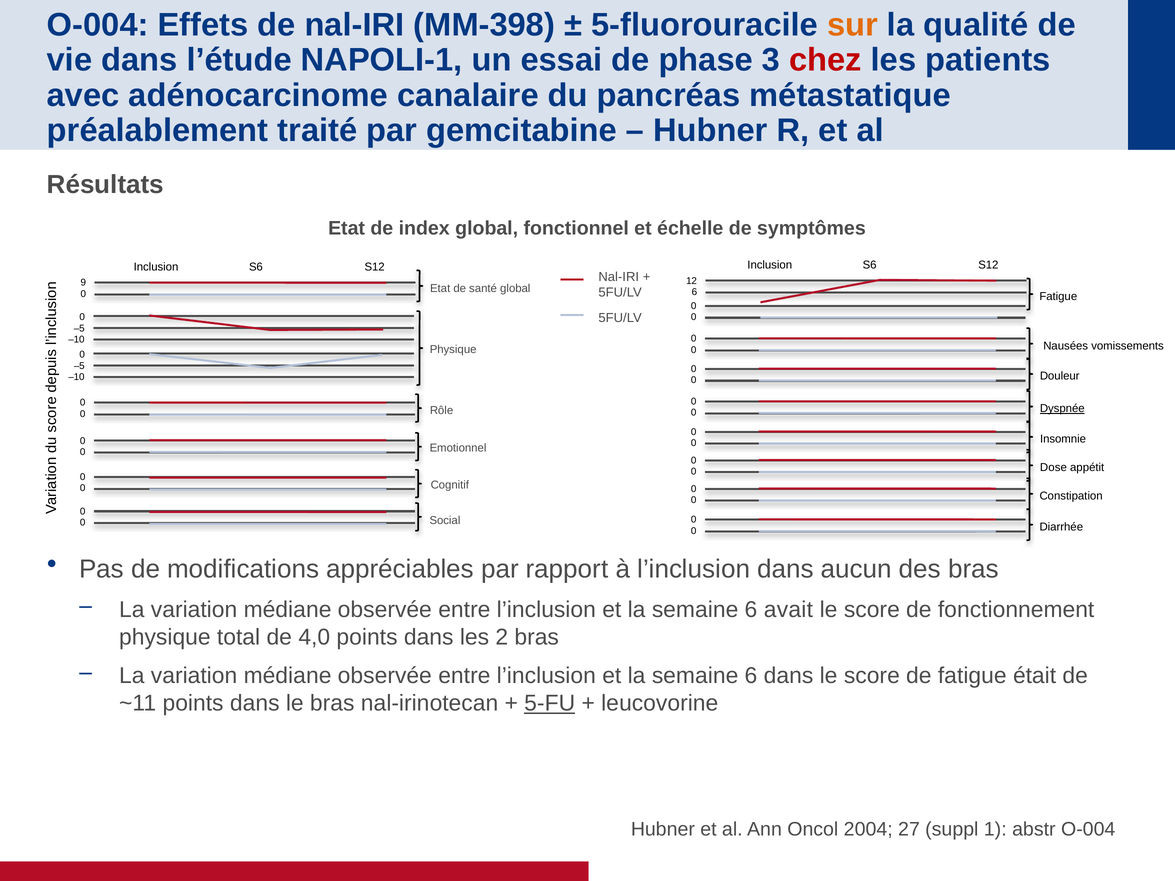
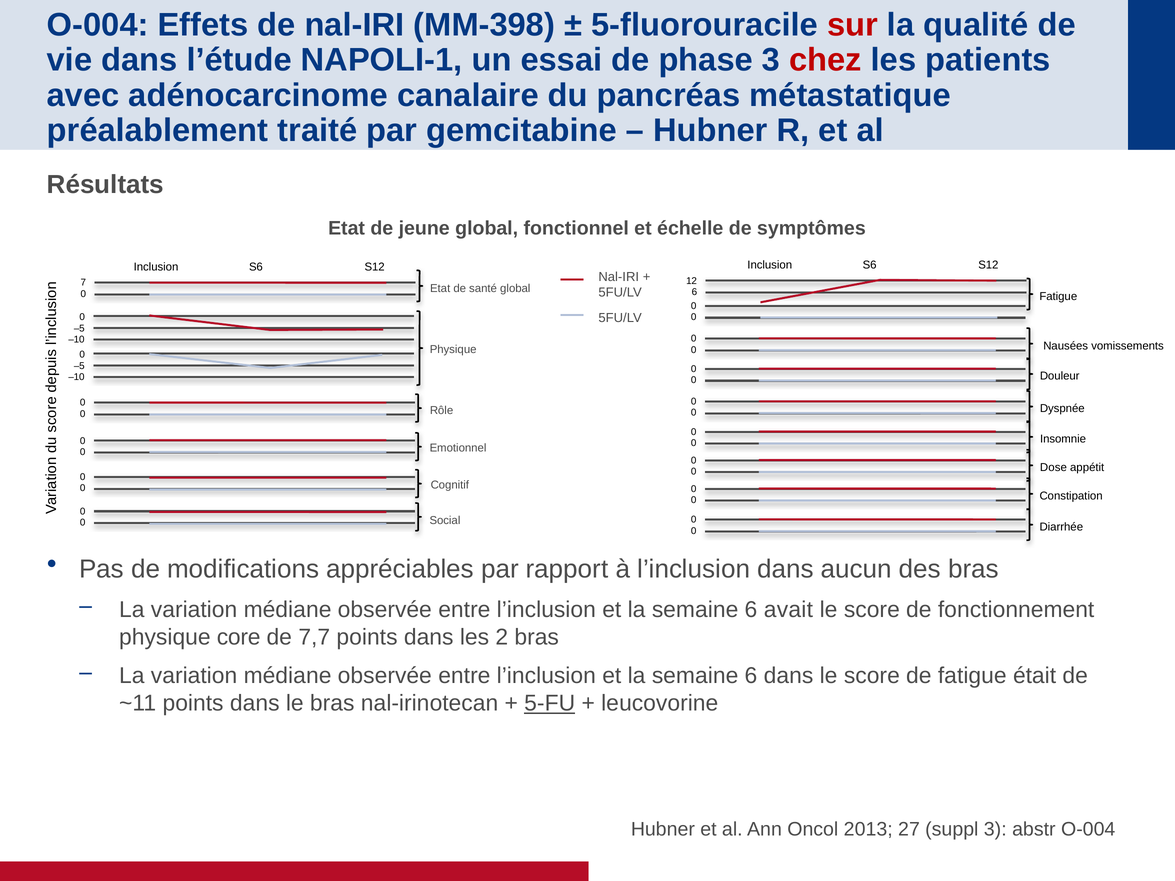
sur colour: orange -> red (853, 25)
index: index -> jeune (424, 228)
9: 9 -> 7 (83, 283)
Dyspnée underline: present -> none (1062, 409)
total: total -> core (239, 637)
4,0: 4,0 -> 7,7 (314, 637)
2004: 2004 -> 2013 (868, 830)
suppl 1: 1 -> 3 (995, 830)
